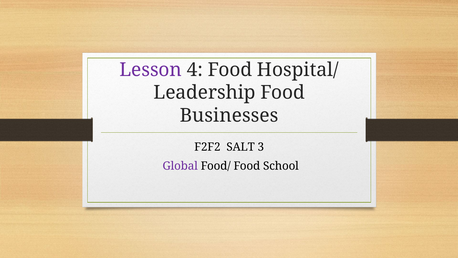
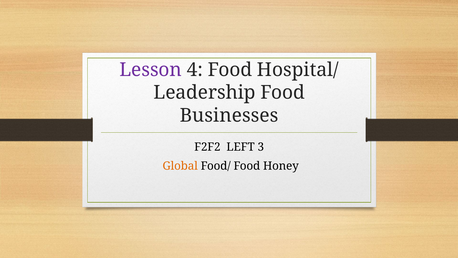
SALT: SALT -> LEFT (241, 147)
Global colour: purple -> orange (180, 166)
School: School -> Honey (281, 166)
